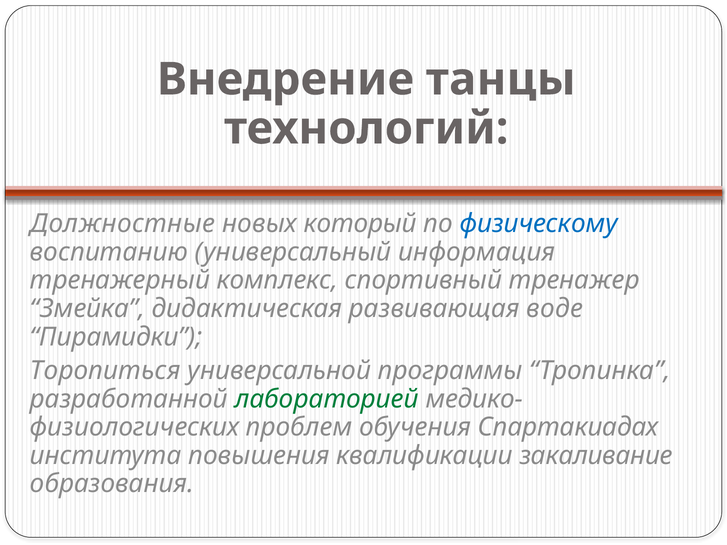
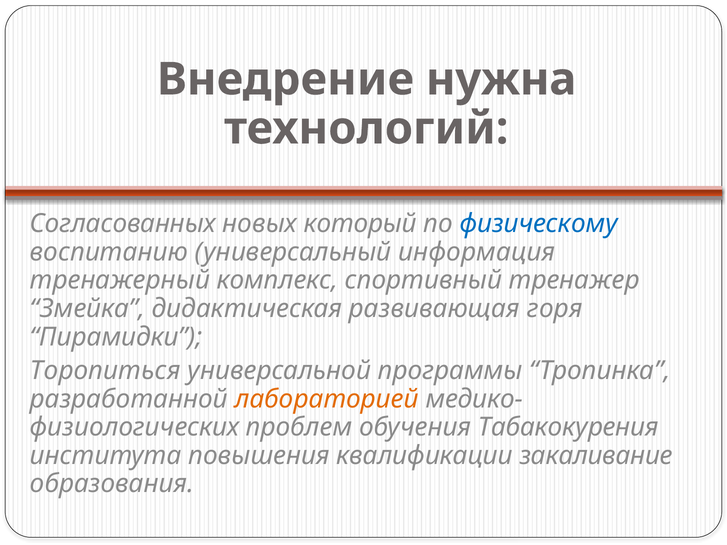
танцы: танцы -> нужна (501, 79)
Должностные: Должностные -> Согласованных (123, 224)
воде: воде -> горя (555, 309)
лабораторией colour: green -> orange (327, 399)
Спартакиадах: Спартакиадах -> Табакокурения (568, 427)
